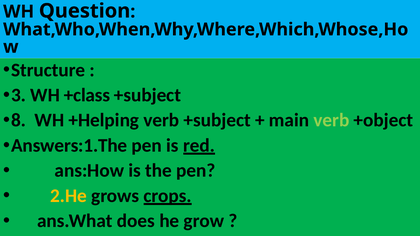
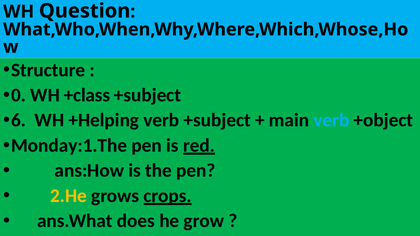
3: 3 -> 0 (18, 95)
8: 8 -> 6 (18, 120)
verb colour: light green -> light blue (331, 120)
Answers:1.The: Answers:1.The -> Monday:1.The (69, 146)
